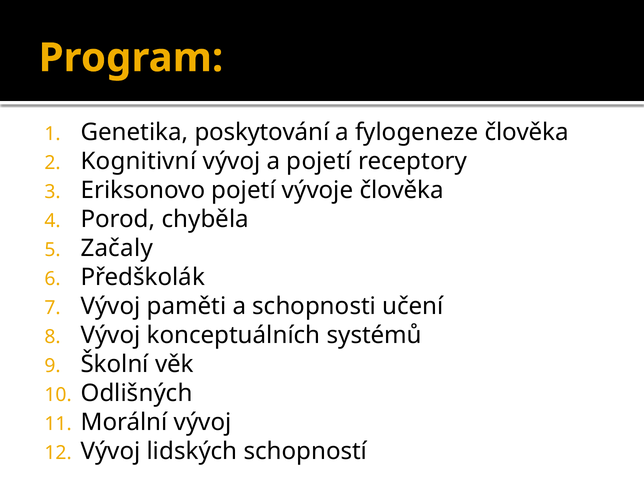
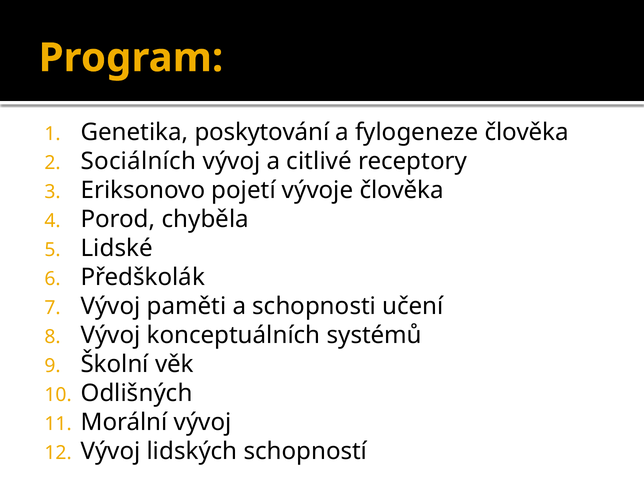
Kognitivní: Kognitivní -> Sociálních (138, 161)
a pojetí: pojetí -> citlivé (319, 161)
Začaly: Začaly -> Lidské (117, 248)
